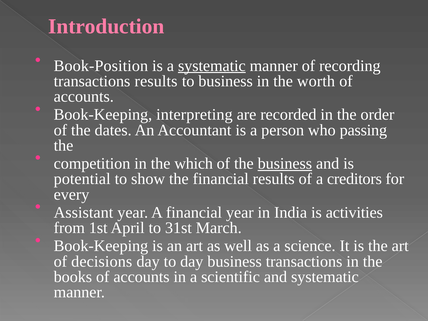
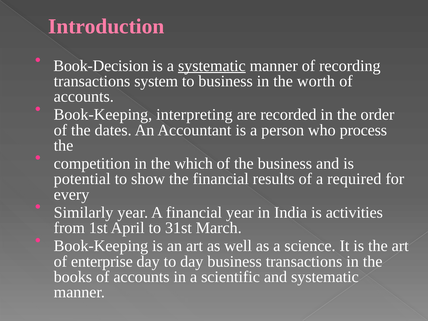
Book‐Position: Book‐Position -> Book‐Decision (101, 66)
transactions results: results -> system (156, 81)
passing: passing -> process (363, 130)
business underline: present -> none (285, 164)
creditors: creditors -> required (354, 179)
Assistant: Assistant -> Similarly (84, 212)
decisions: decisions -> enterprise (102, 261)
